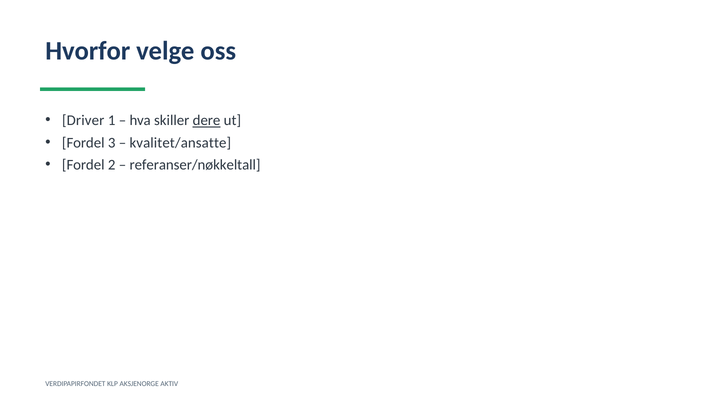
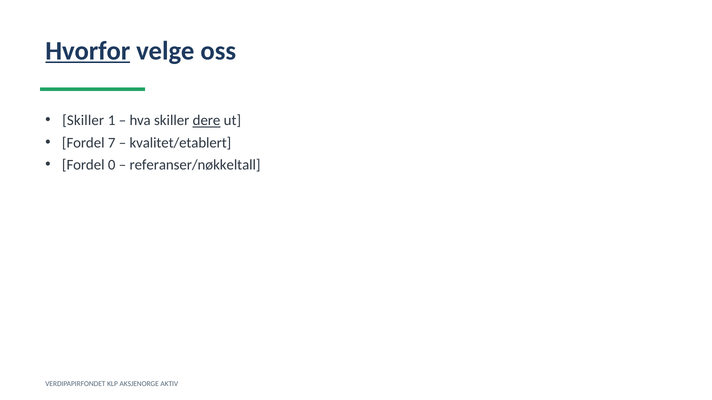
Hvorfor underline: none -> present (88, 51)
Driver: Driver -> Skiller (83, 121)
3: 3 -> 7 (112, 143)
kvalitet/ansatte: kvalitet/ansatte -> kvalitet/etablert (180, 143)
2: 2 -> 0 (112, 165)
